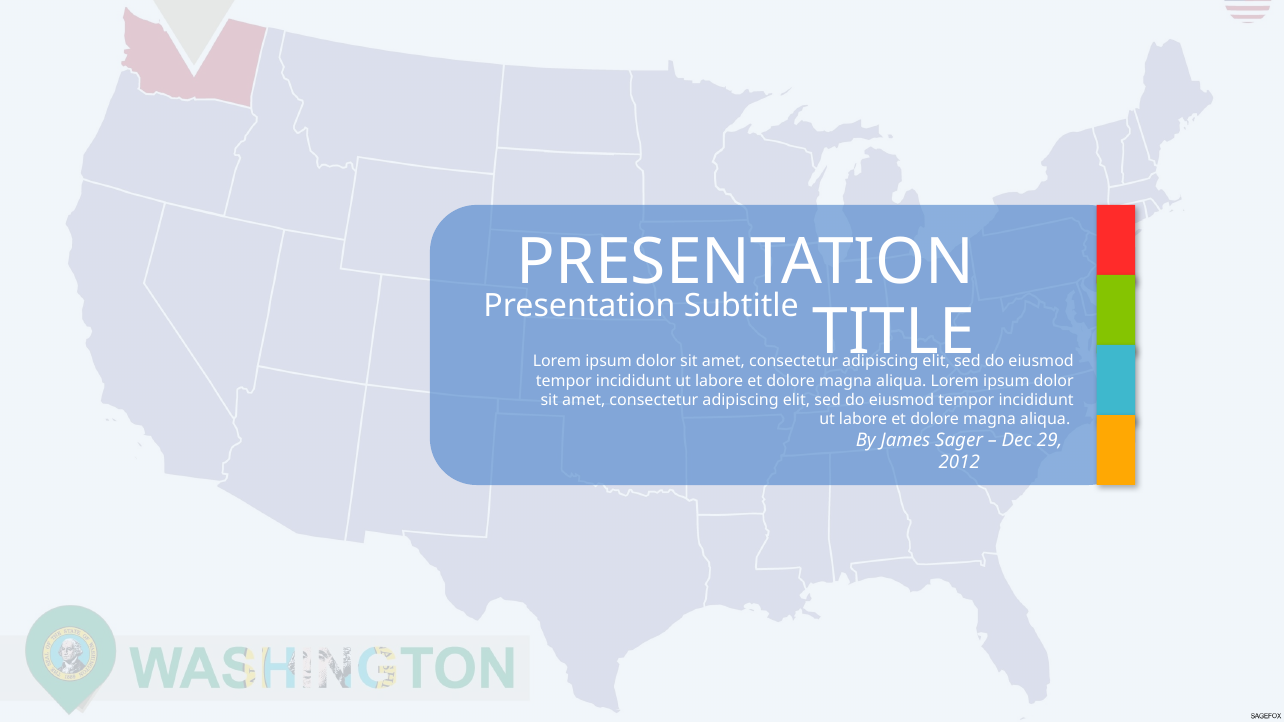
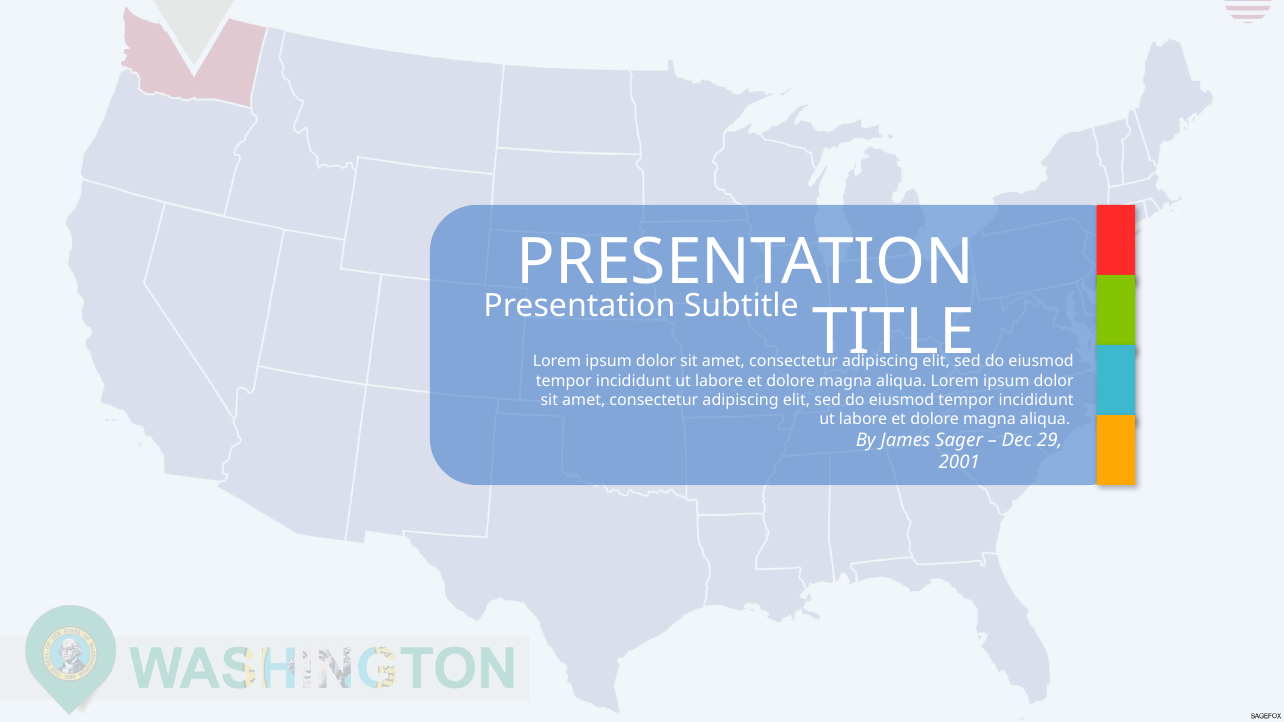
2012: 2012 -> 2001 (959, 463)
